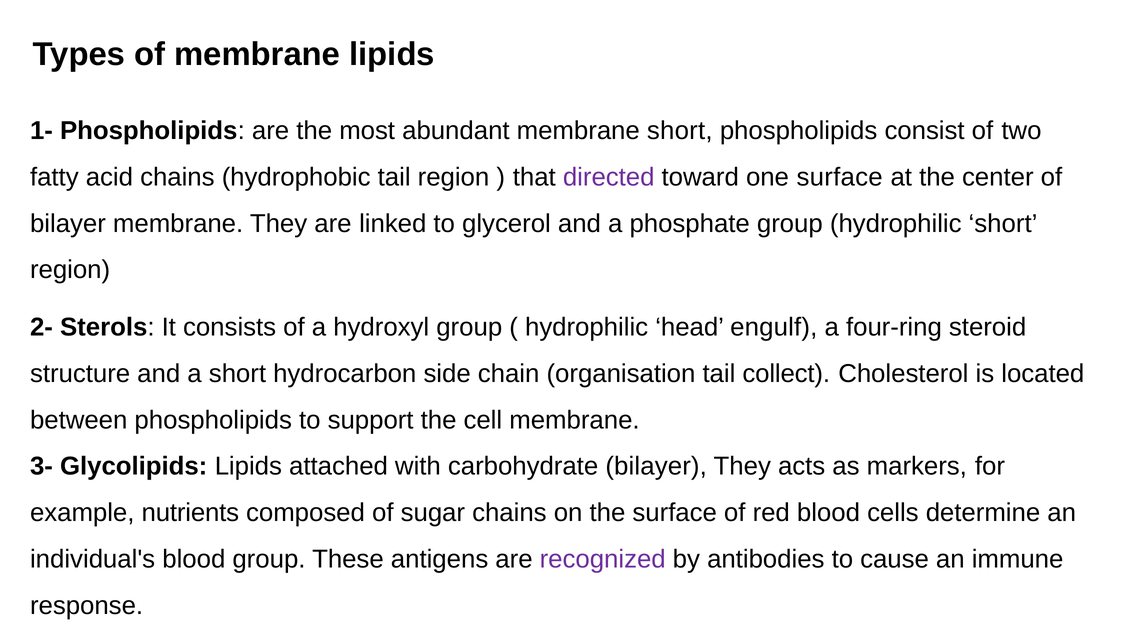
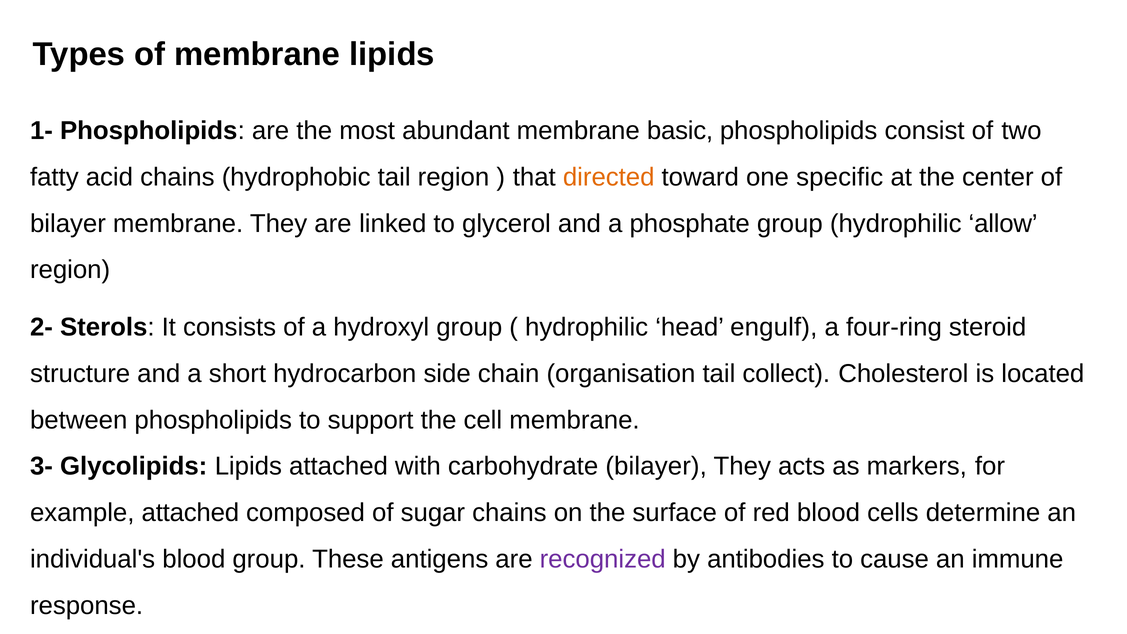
membrane short: short -> basic (680, 131)
directed colour: purple -> orange (609, 177)
one surface: surface -> specific (840, 177)
hydrophilic short: short -> allow (1003, 223)
example nutrients: nutrients -> attached (190, 513)
